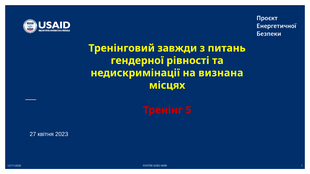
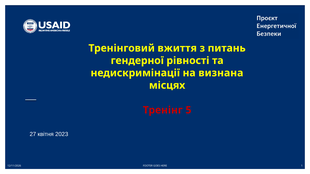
завжди: завжди -> вжиття (177, 48)
